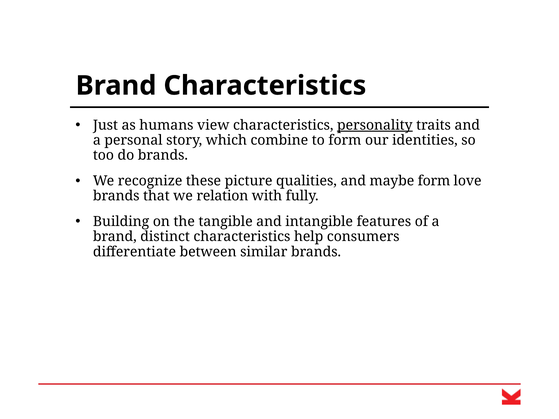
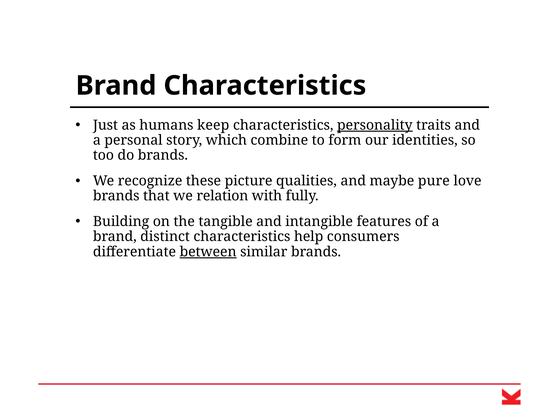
view: view -> keep (213, 125)
maybe form: form -> pure (434, 181)
between underline: none -> present (208, 252)
